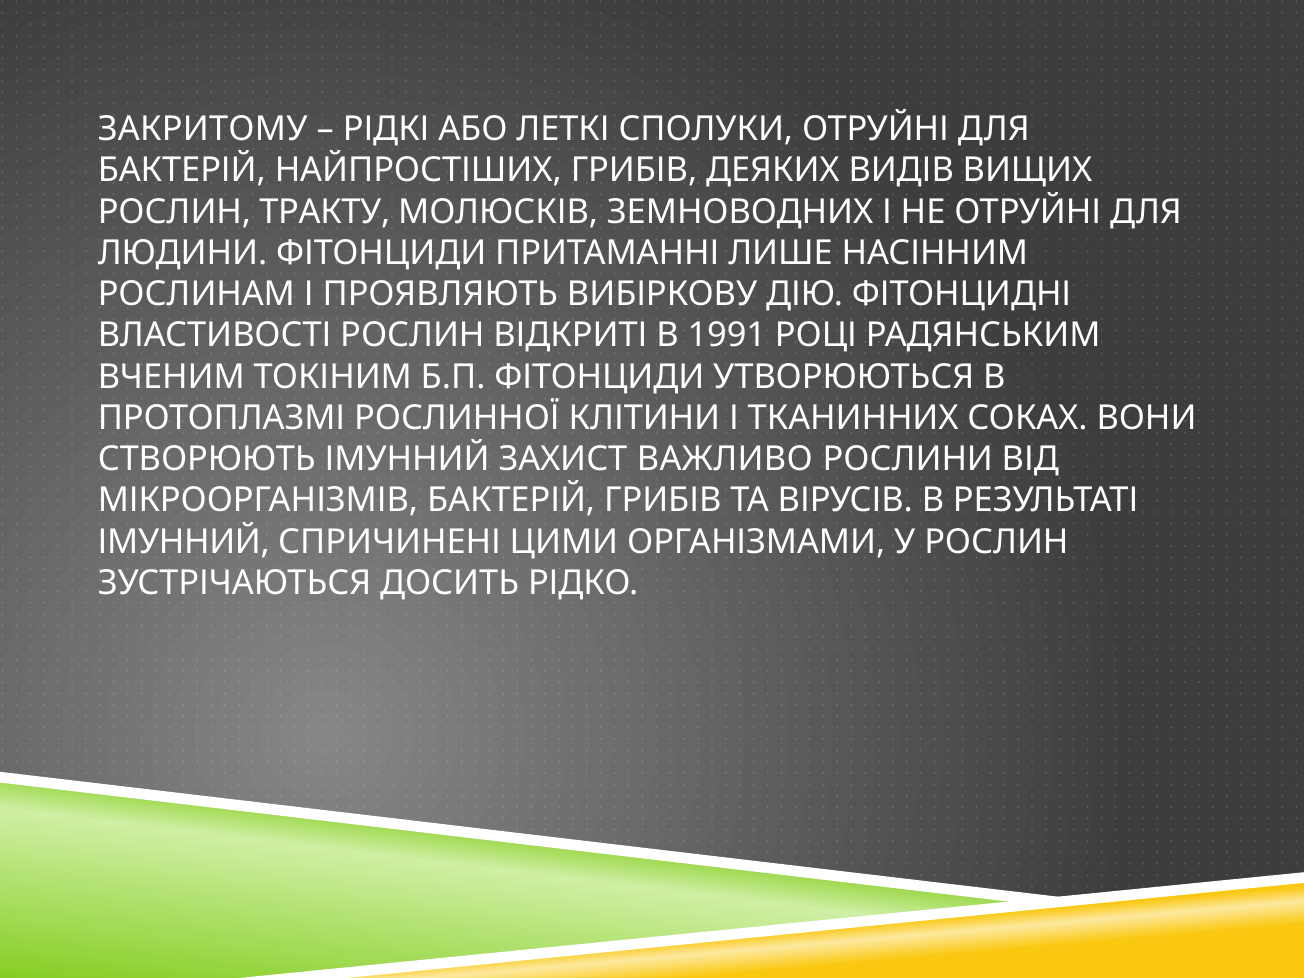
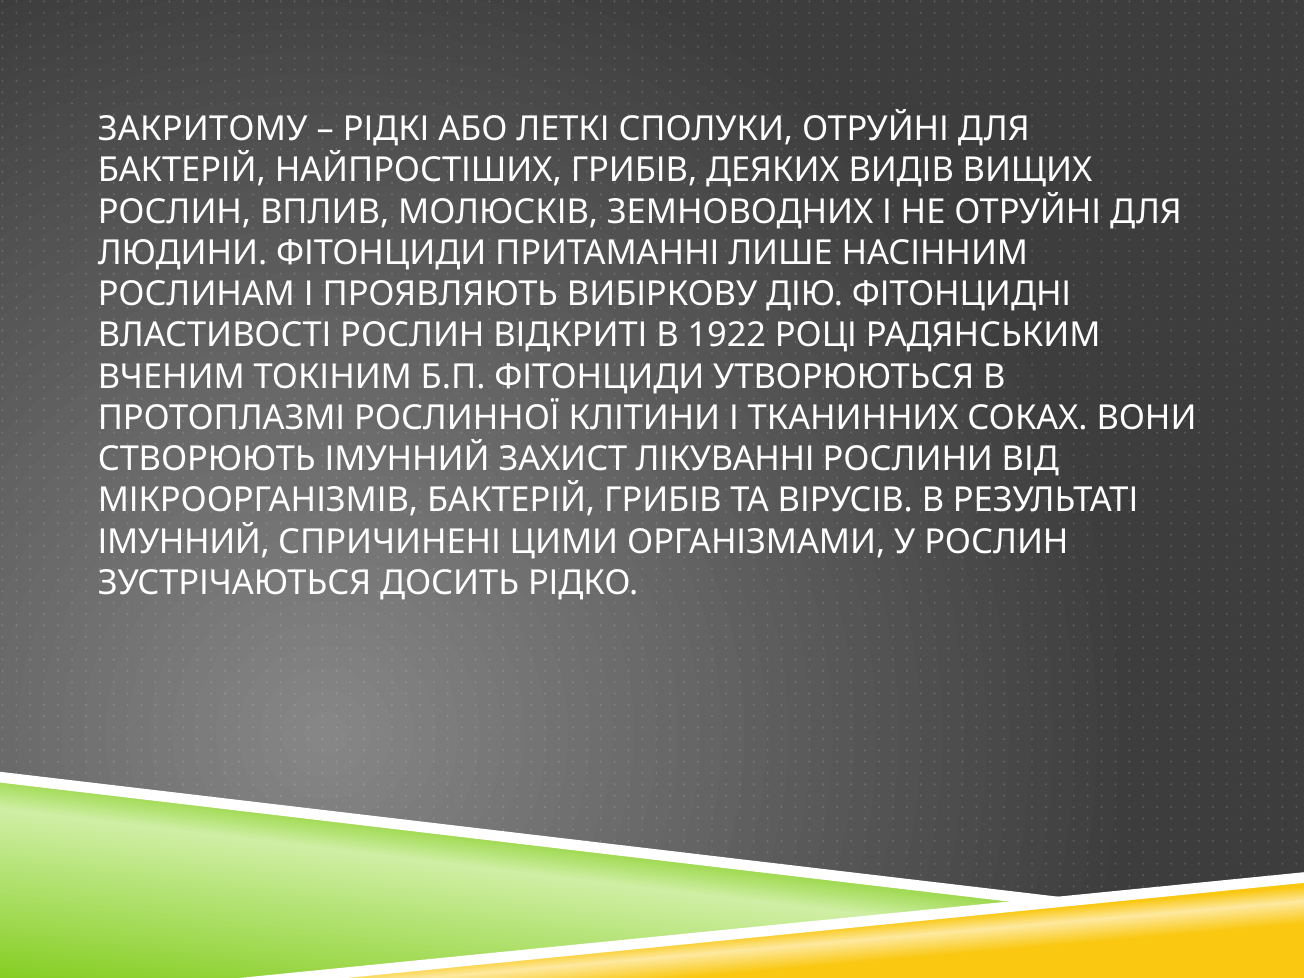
ТРАКТУ: ТРАКТУ -> ВПЛИВ (325, 212)
1991: 1991 -> 1922 (727, 336)
ВАЖЛИВО: ВАЖЛИВО -> ЛІКУВАННІ (725, 459)
